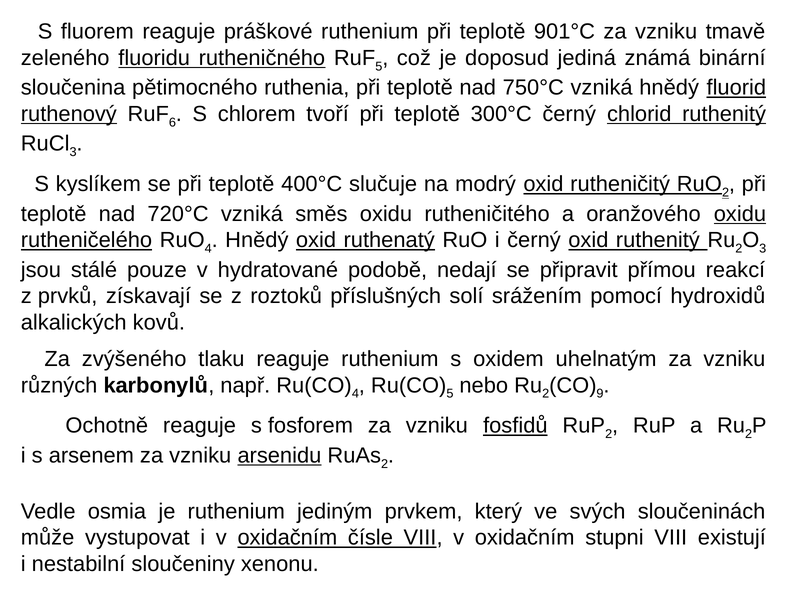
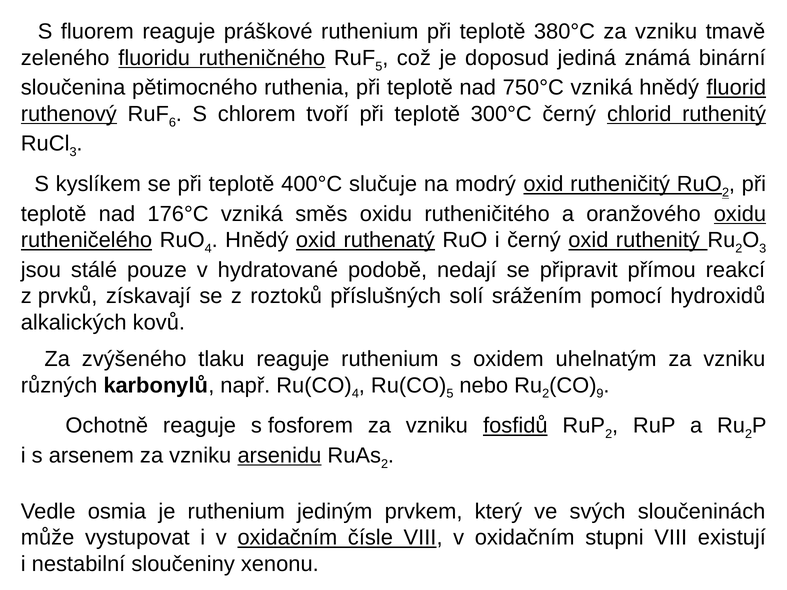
901°C: 901°C -> 380°C (564, 32)
720°C: 720°C -> 176°C (178, 214)
